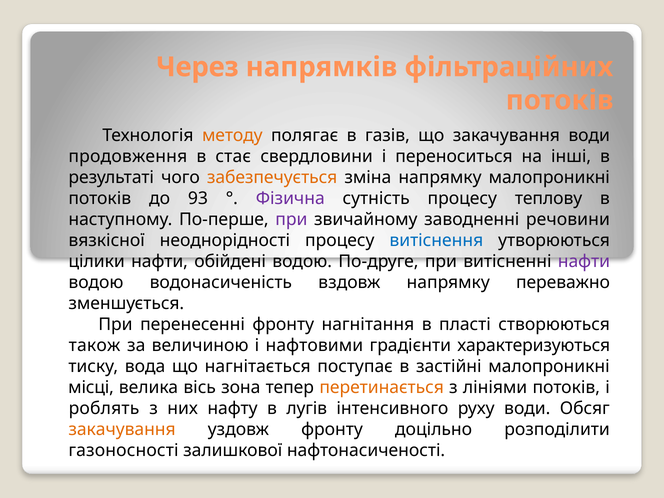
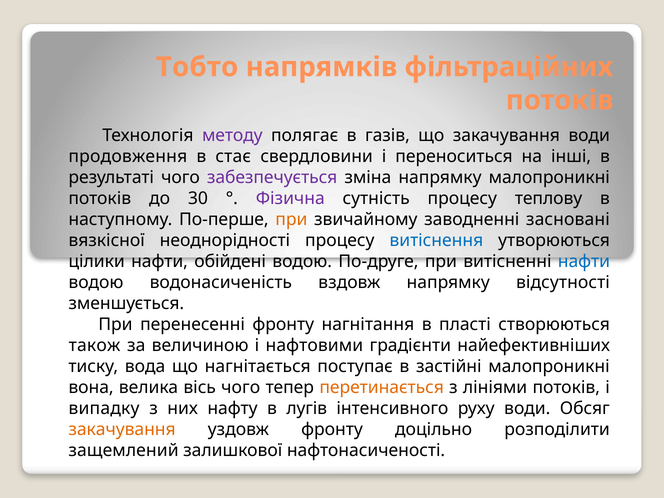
Через: Через -> Тобто (197, 67)
методу colour: orange -> purple (232, 135)
забезпечується colour: orange -> purple (272, 177)
93: 93 -> 30 (198, 198)
при colour: purple -> orange (291, 219)
речовини: речовини -> засновані (568, 219)
нафти colour: purple -> blue (584, 261)
переважно: переважно -> відсутності (563, 282)
характеризуються: характеризуються -> найефективніших (534, 345)
місці: місці -> вона (91, 387)
вісь зона: зона -> чого (241, 387)
роблять: роблять -> випадку (104, 408)
газоносності: газоносності -> защемлений (124, 450)
